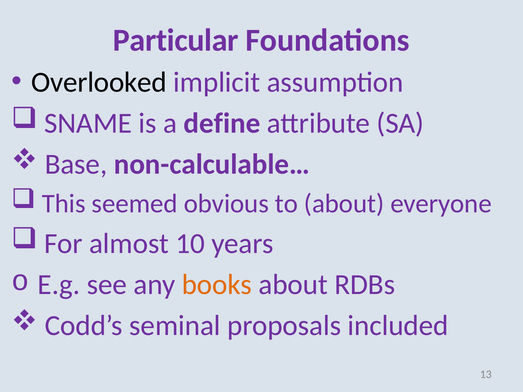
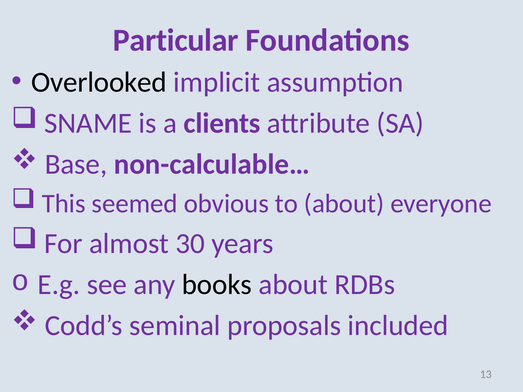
define: define -> clients (222, 123)
10: 10 -> 30 (190, 244)
books colour: orange -> black (217, 285)
